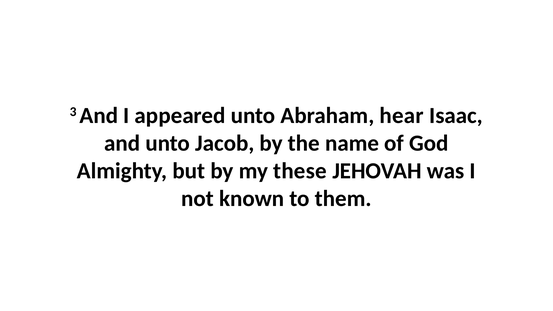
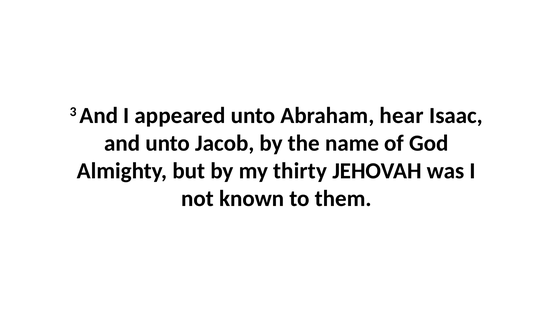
these: these -> thirty (300, 171)
